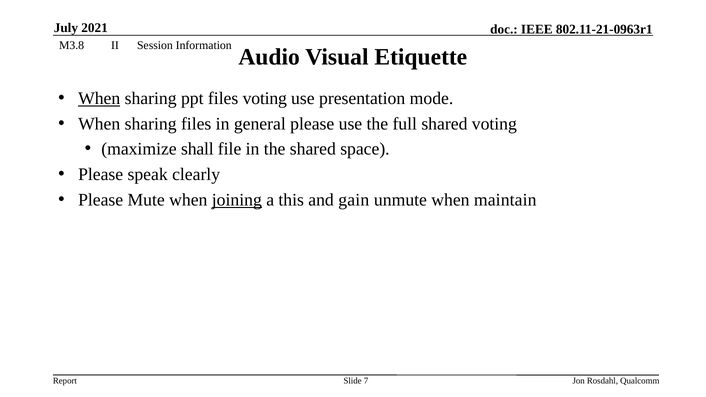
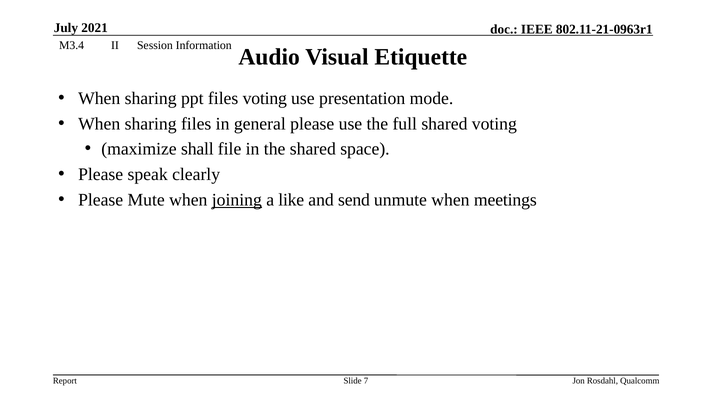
M3.8: M3.8 -> M3.4 (72, 46)
When underline: present -> none (99, 98)
this: this -> like (291, 200)
gain: gain -> send (354, 200)
maintain: maintain -> meetings (505, 200)
